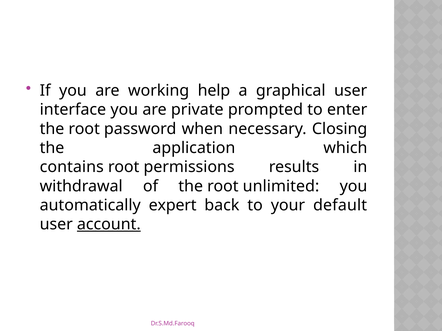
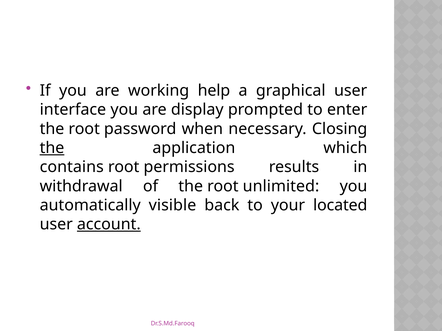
private: private -> display (197, 110)
the underline: none -> present (52, 148)
expert: expert -> visible (173, 206)
default: default -> located (340, 206)
